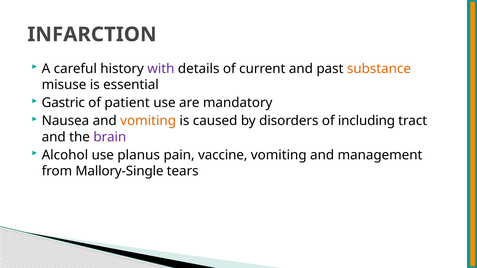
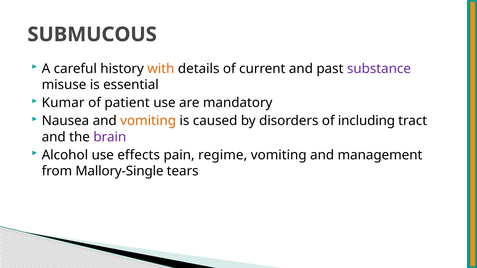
INFARCTION: INFARCTION -> SUBMUCOUS (92, 35)
with colour: purple -> orange (161, 69)
substance colour: orange -> purple (379, 69)
Gastric: Gastric -> Kumar (63, 103)
planus: planus -> effects (139, 155)
vaccine: vaccine -> regime (223, 155)
